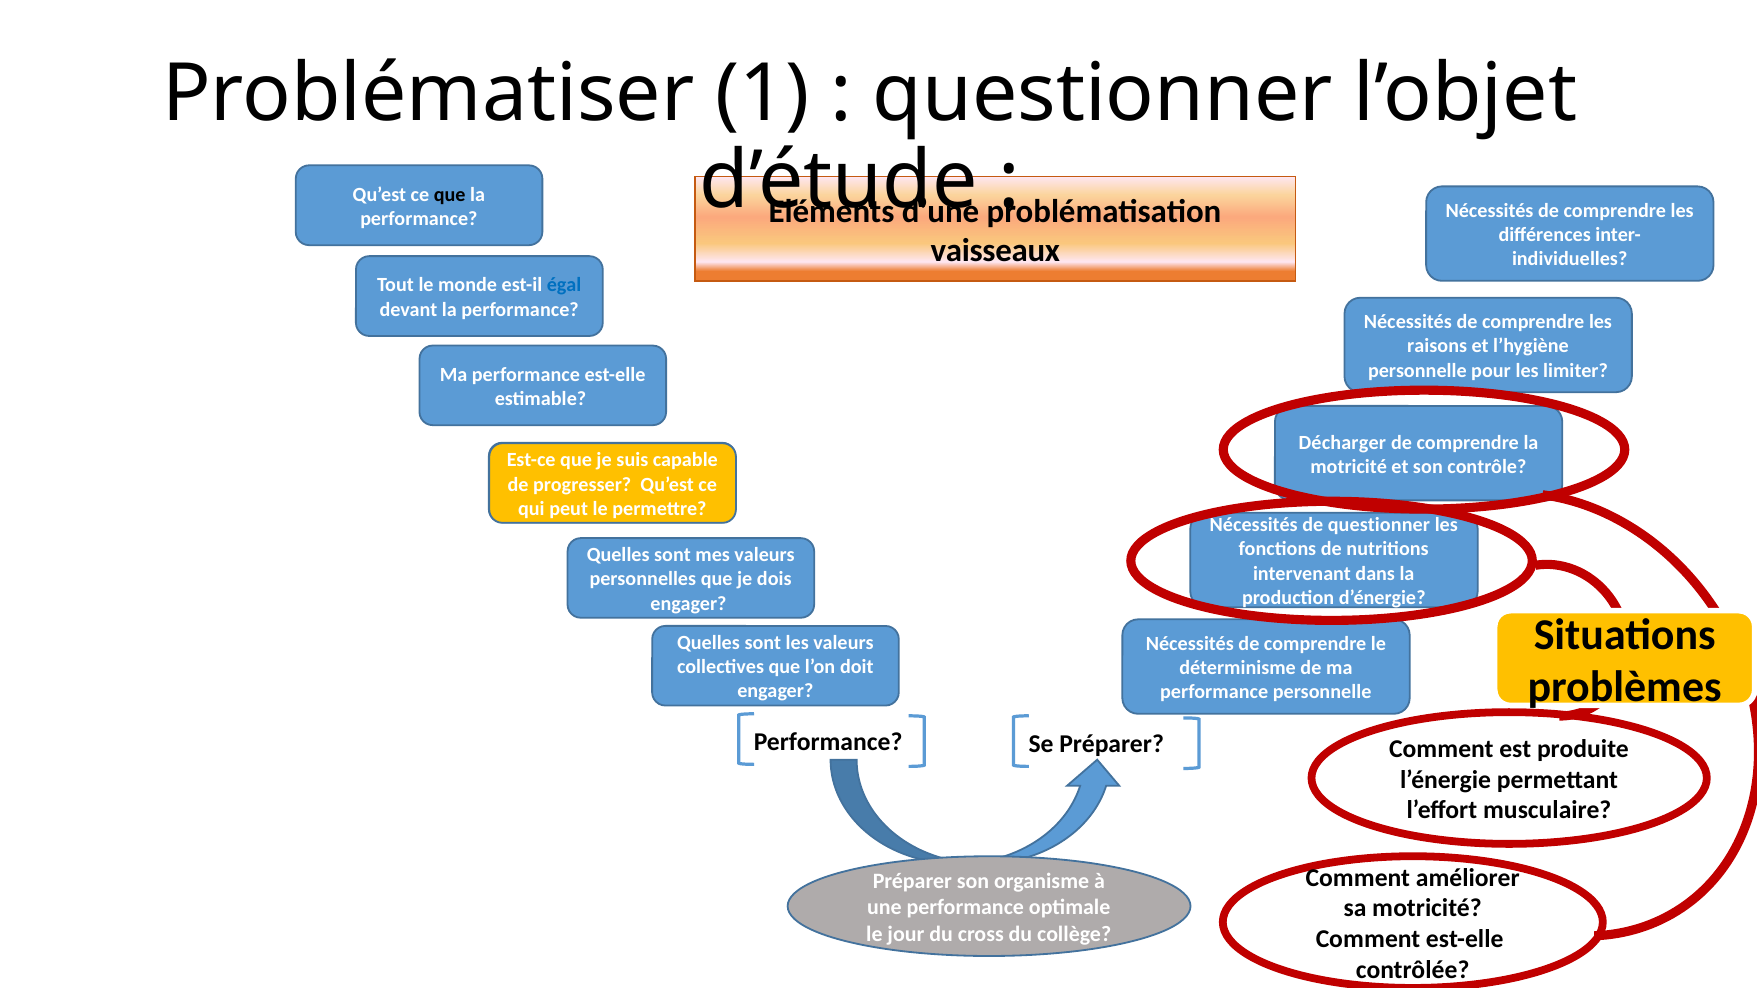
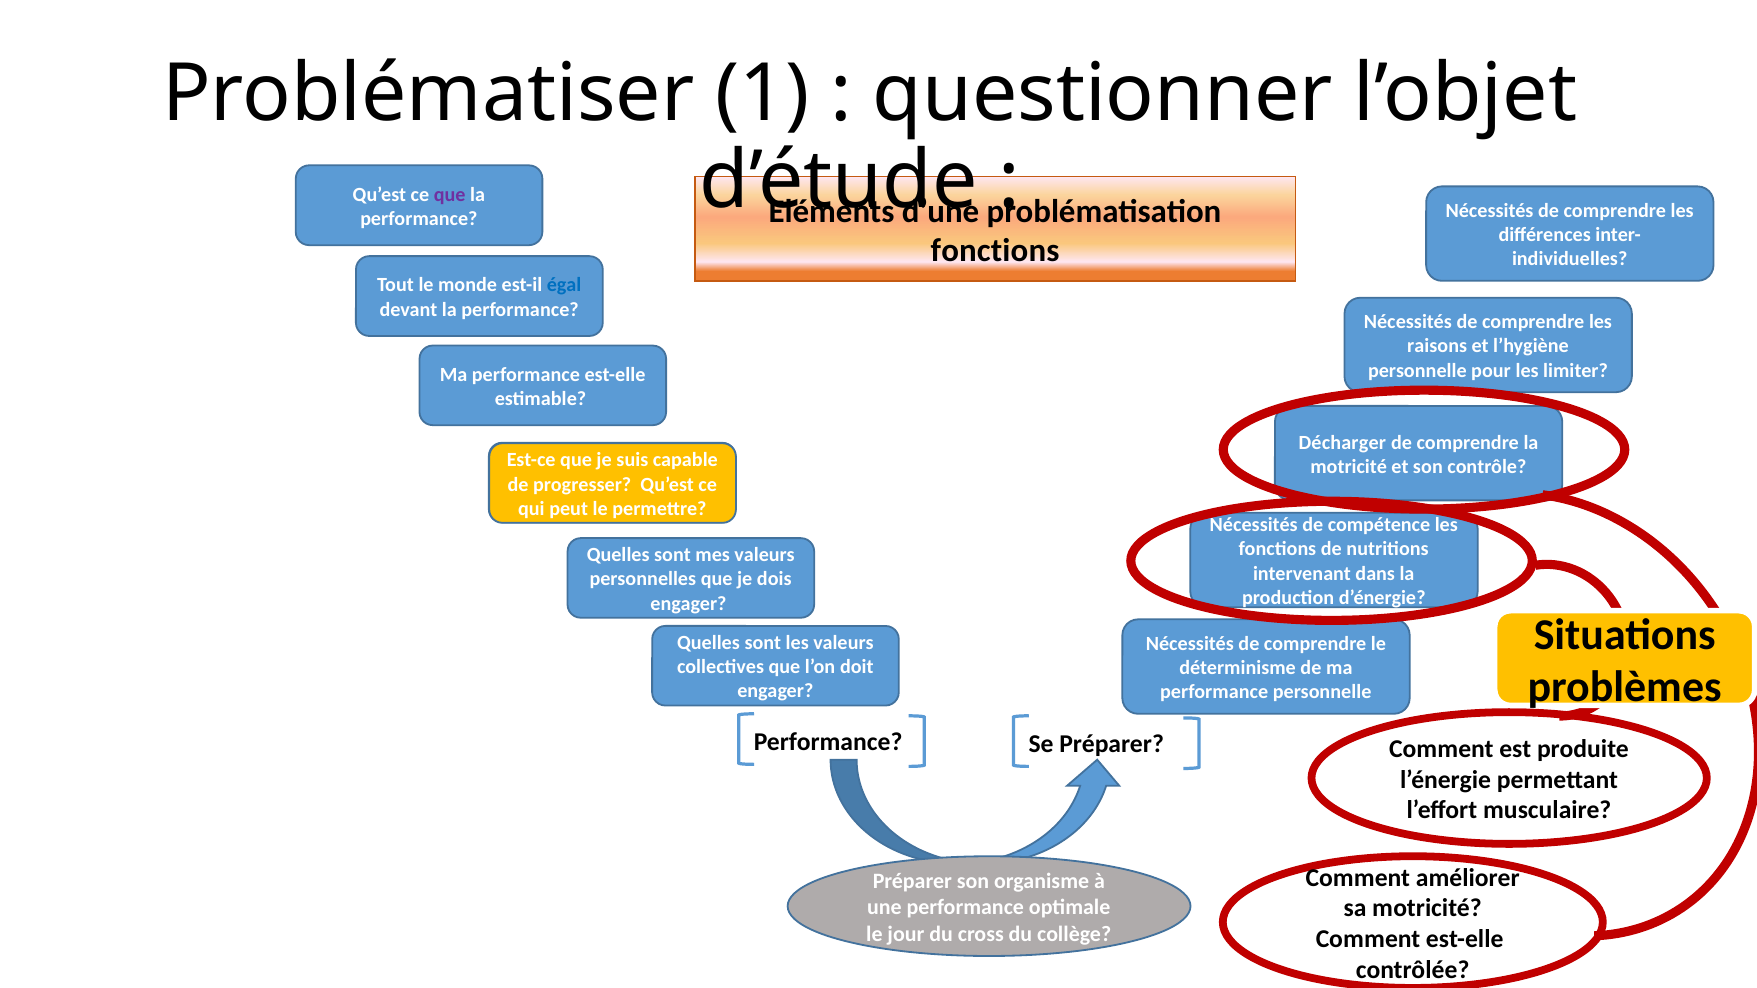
que colour: black -> purple (450, 195)
vaisseaux: vaisseaux -> fonctions (995, 251)
de questionner: questionner -> compétence (1379, 525)
